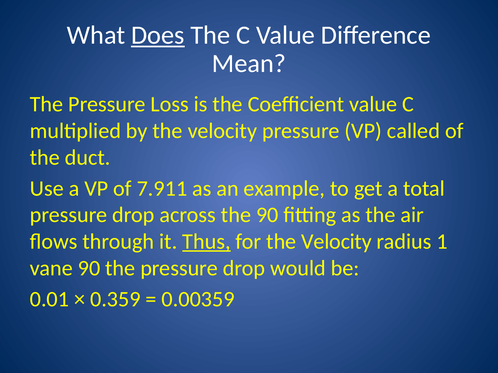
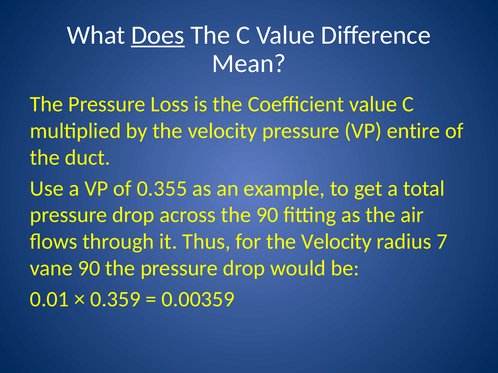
called: called -> entire (414, 131)
7.911: 7.911 -> 0.355 (162, 189)
Thus underline: present -> none (206, 242)
1: 1 -> 7 (442, 242)
